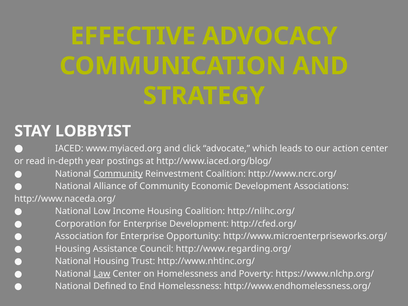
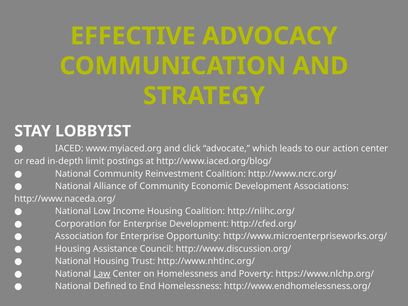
year: year -> limit (95, 161)
Community underline: present -> none (118, 174)
http://www.regarding.org/: http://www.regarding.org/ -> http://www.discussion.org/ (234, 249)
